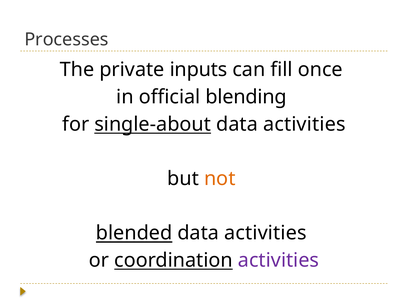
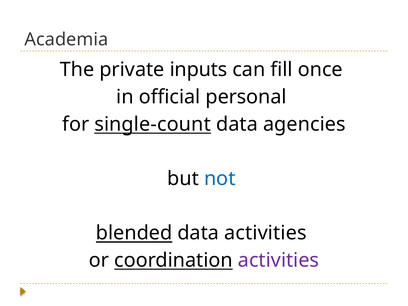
Processes: Processes -> Academia (66, 39)
blending: blending -> personal (246, 97)
single-about: single-about -> single-count (153, 124)
activities: activities -> agencies (304, 124)
not colour: orange -> blue (220, 179)
